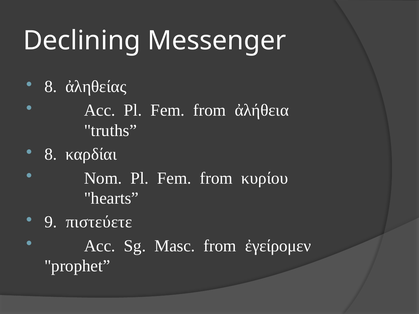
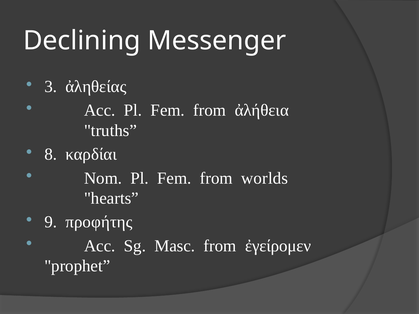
8: 8 -> 3 (51, 87)
κυρίου: κυρίου -> worlds (265, 178)
πιστεύετε: πιστεύετε -> προφήτης (99, 222)
